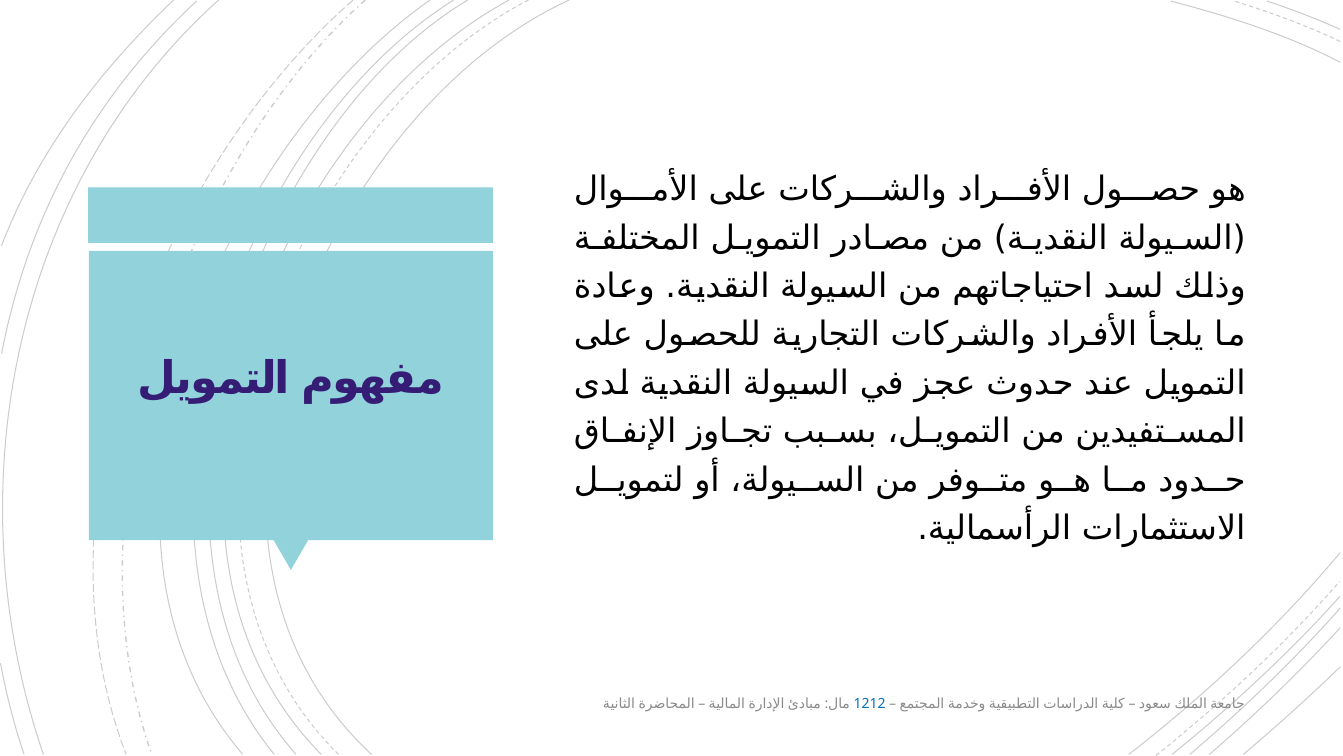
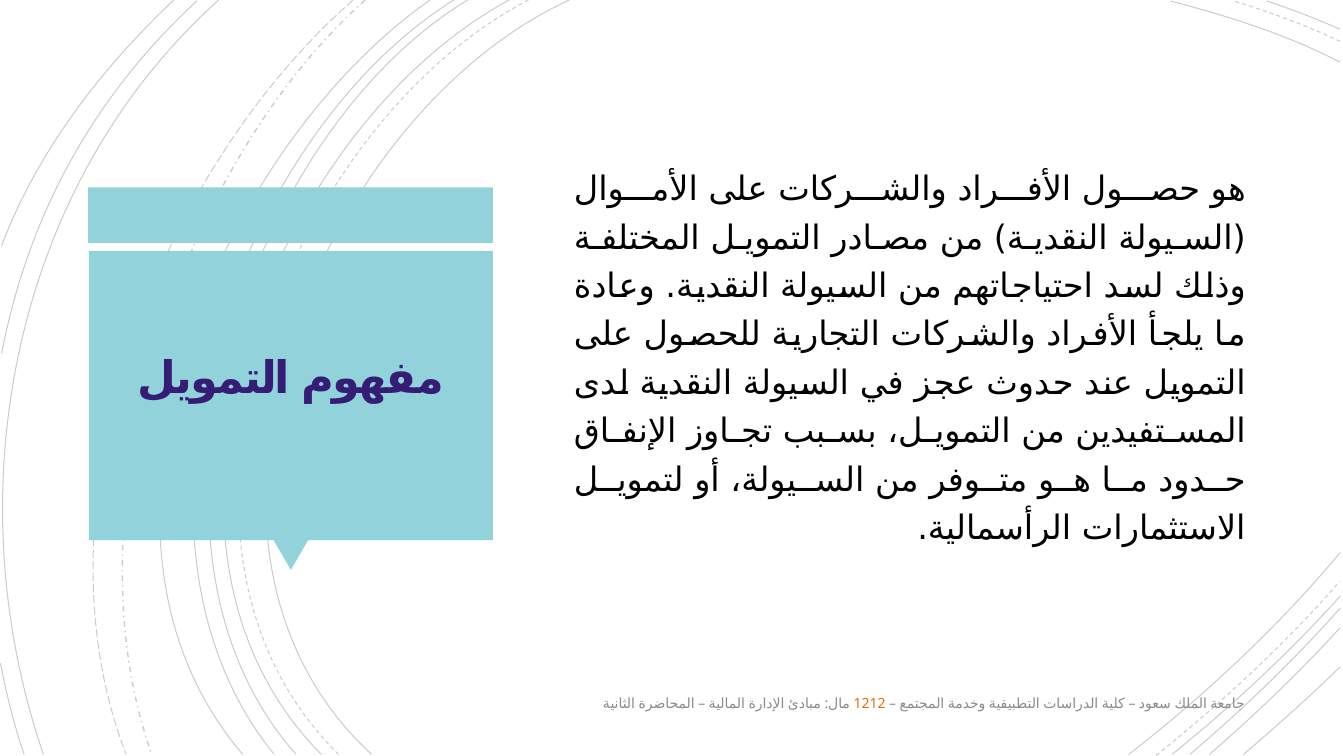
1212 colour: blue -> orange (870, 703)
